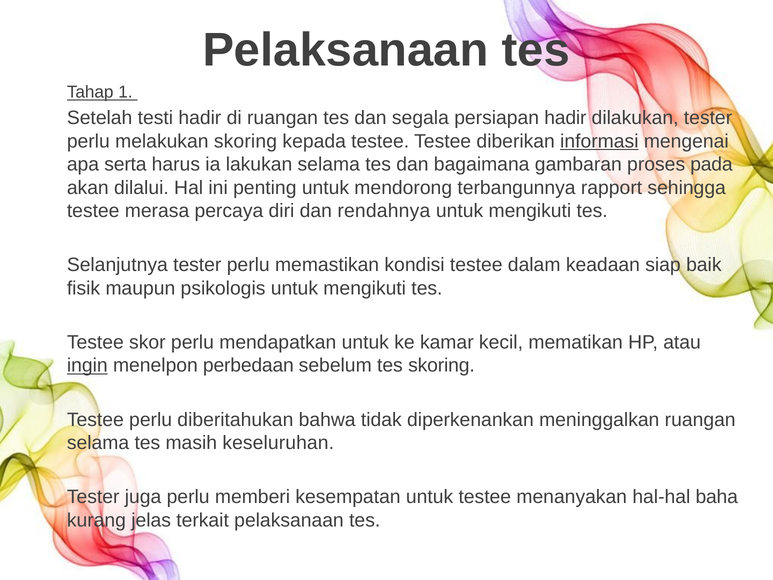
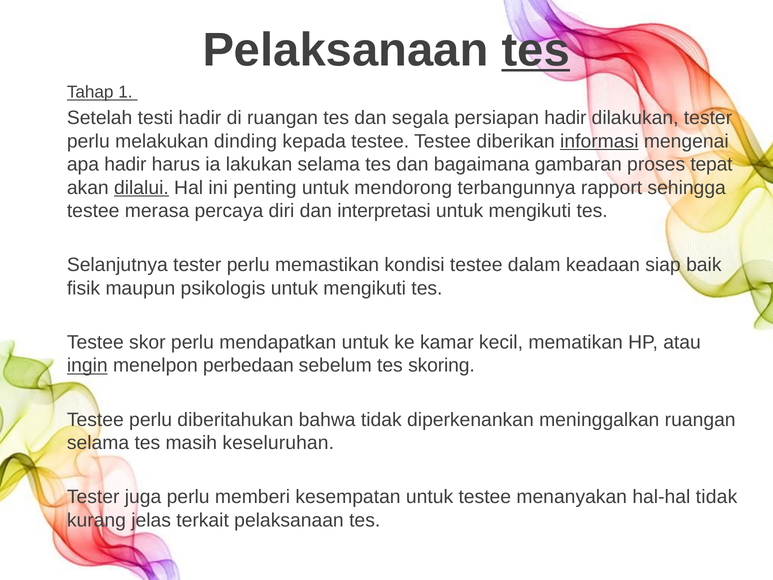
tes underline: none -> present (536, 50)
melakukan skoring: skoring -> dinding (245, 141)
apa serta: serta -> hadir (125, 164)
pada: pada -> tepat (711, 164)
dilalui underline: none -> present (141, 188)
rendahnya: rendahnya -> interpretasi (384, 211)
hal-hal baha: baha -> tidak (717, 497)
